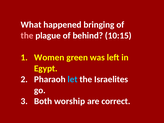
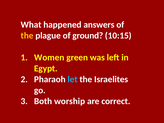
bringing: bringing -> answers (99, 25)
the colour: pink -> yellow (27, 36)
behind: behind -> ground (88, 36)
